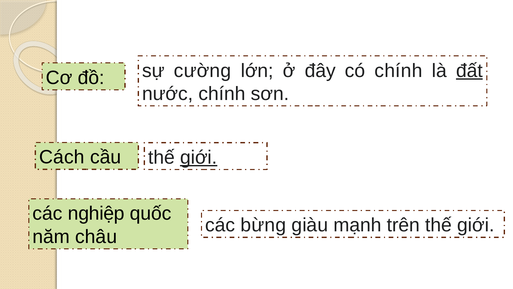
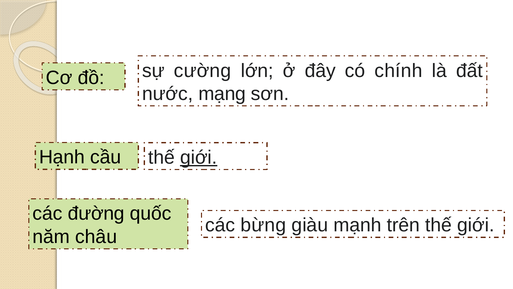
đất underline: present -> none (469, 71)
nước chính: chính -> mạng (222, 94)
Cách: Cách -> Hạnh (62, 157)
nghiệp: nghiệp -> đường (96, 213)
